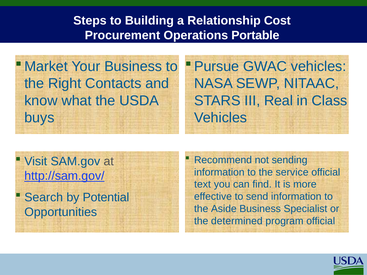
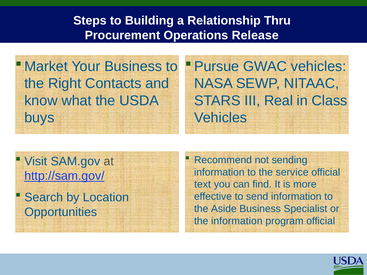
Cost: Cost -> Thru (277, 21)
Portable: Portable -> Release (255, 35)
Potential: Potential -> Location (106, 198)
the determined: determined -> information (237, 221)
